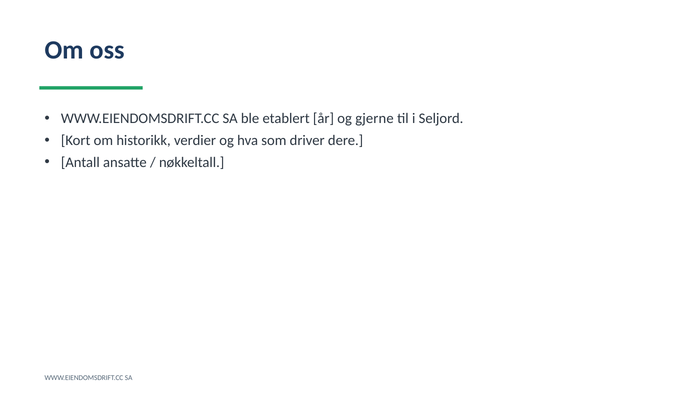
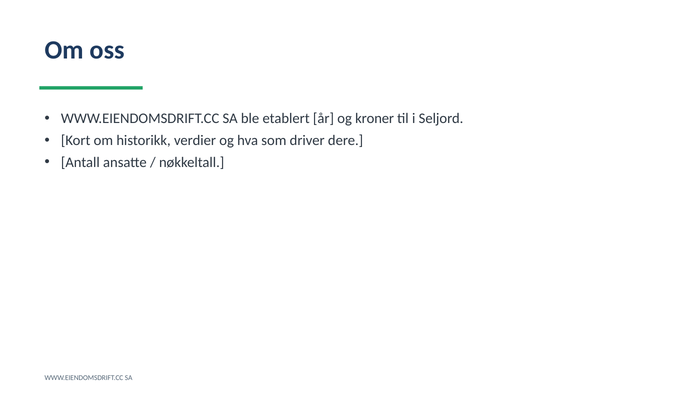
gjerne: gjerne -> kroner (375, 119)
